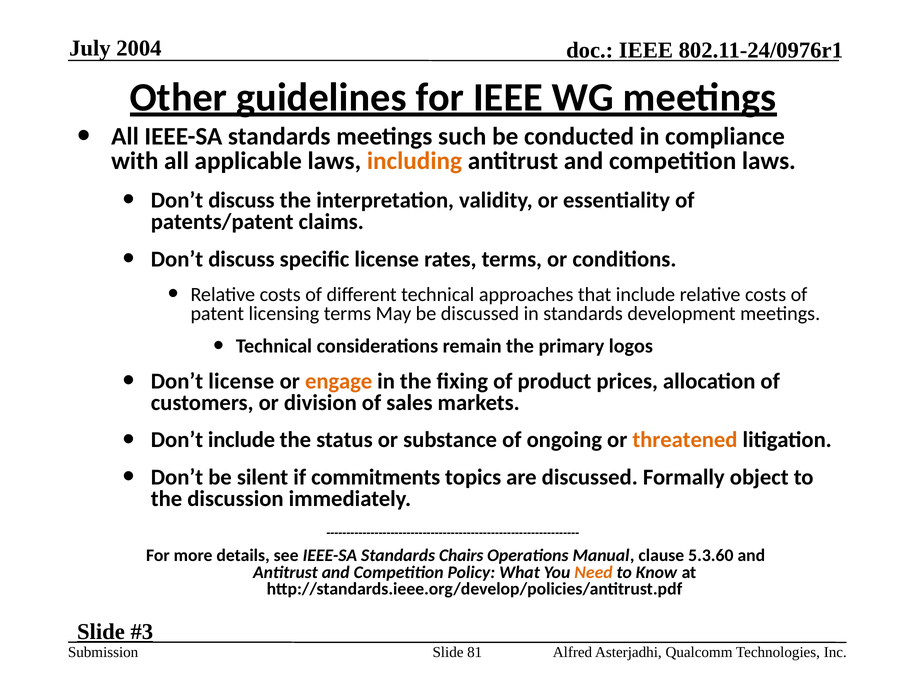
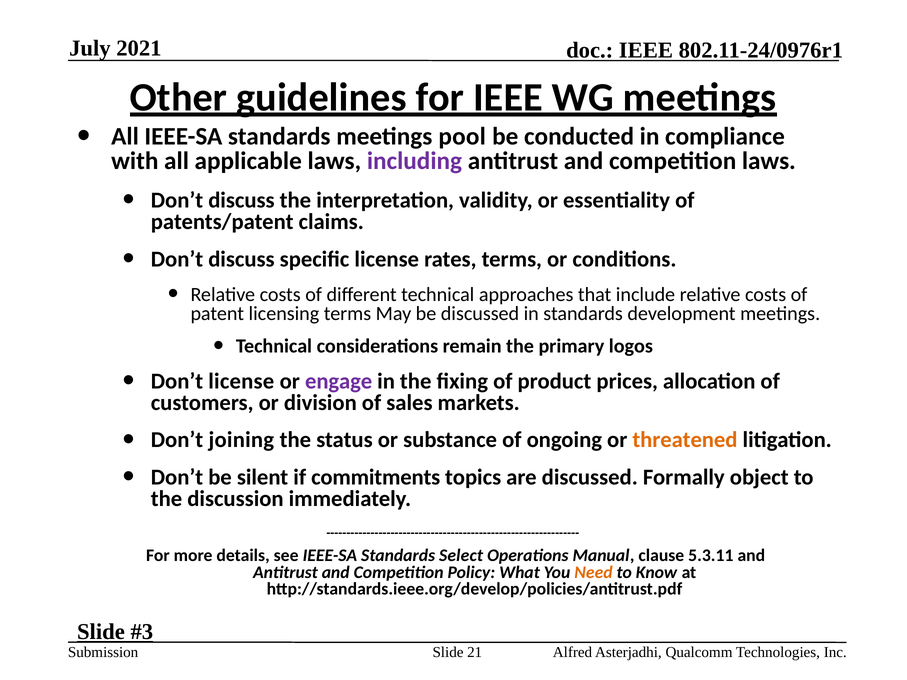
2004: 2004 -> 2021 (139, 48)
such: such -> pool (462, 137)
including colour: orange -> purple (414, 161)
engage colour: orange -> purple (339, 381)
Don’t include: include -> joining (241, 440)
Chairs: Chairs -> Select (461, 556)
5.3.60: 5.3.60 -> 5.3.11 (711, 556)
81: 81 -> 21 (475, 652)
